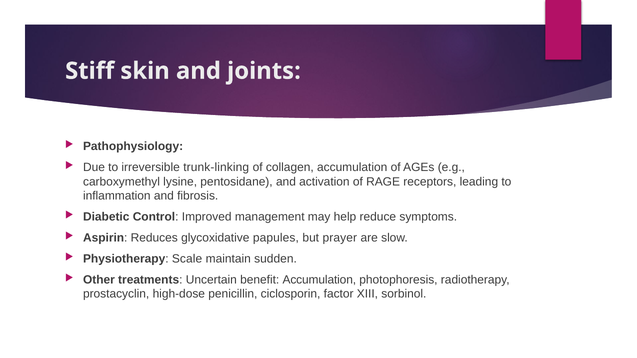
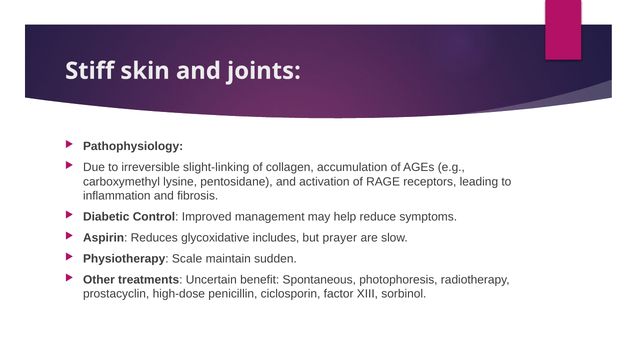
trunk-linking: trunk-linking -> slight-linking (216, 167)
papules: papules -> includes (276, 238)
benefit Accumulation: Accumulation -> Spontaneous (319, 280)
